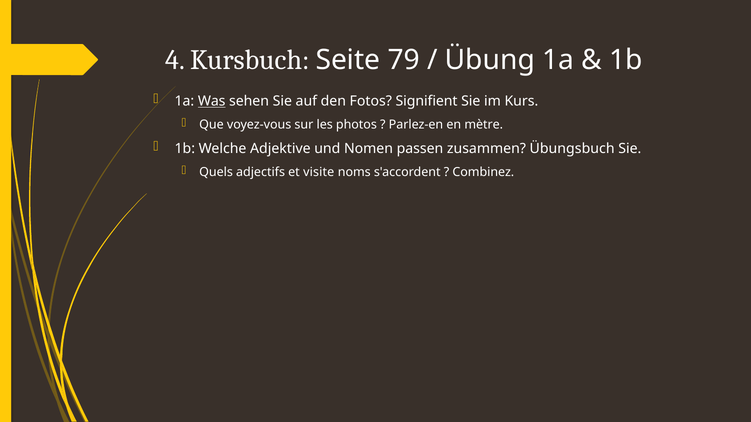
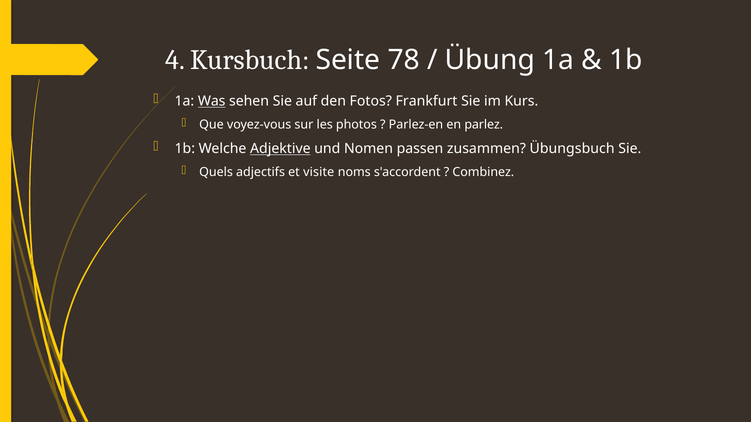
79: 79 -> 78 (404, 60)
Signifient: Signifient -> Frankfurt (427, 101)
mètre: mètre -> parlez (484, 125)
Adjektive underline: none -> present (280, 149)
